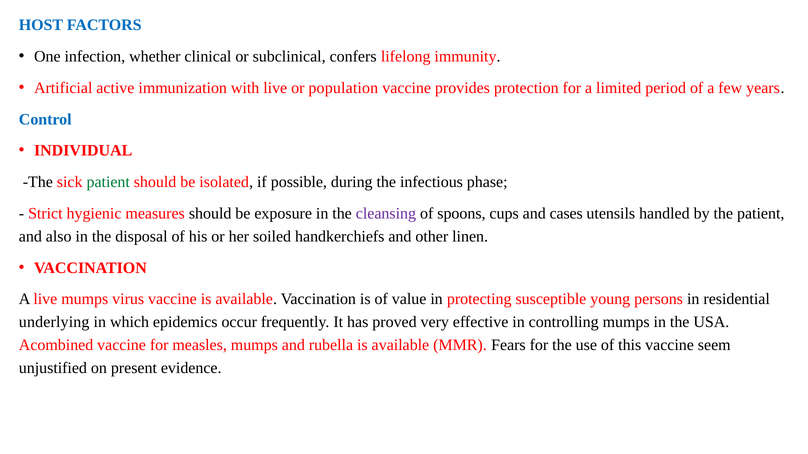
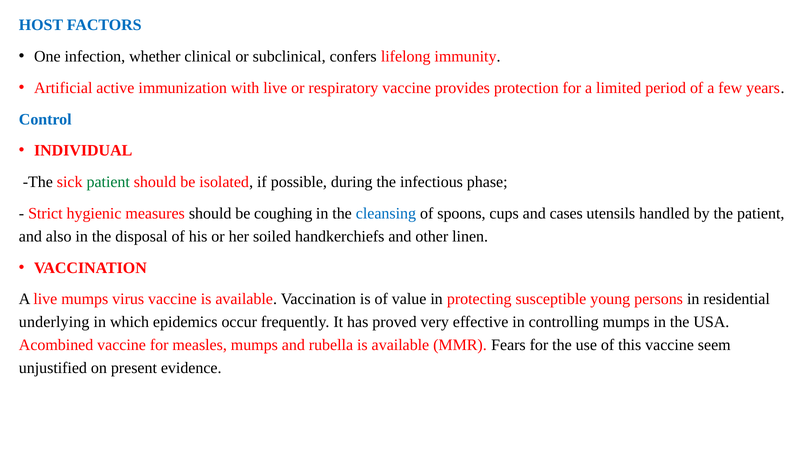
population: population -> respiratory (343, 88)
exposure: exposure -> coughing (283, 214)
cleansing colour: purple -> blue (386, 214)
